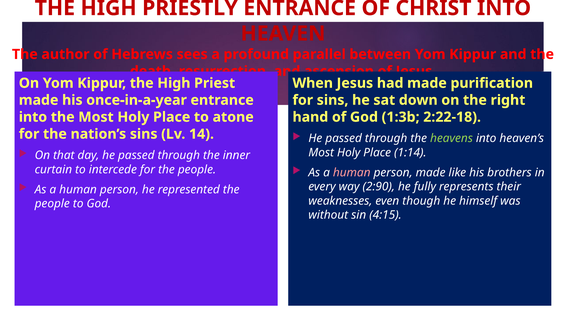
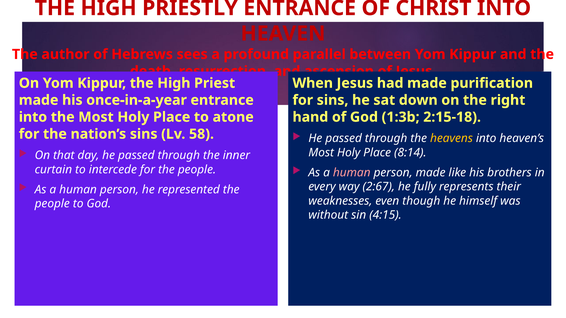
2:22-18: 2:22-18 -> 2:15-18 (452, 117)
14: 14 -> 58 (201, 134)
heavens colour: light green -> yellow (451, 139)
1:14: 1:14 -> 8:14 (410, 153)
2:90: 2:90 -> 2:67 (379, 187)
